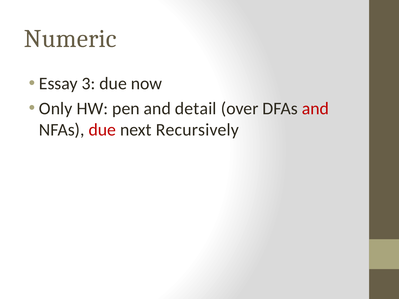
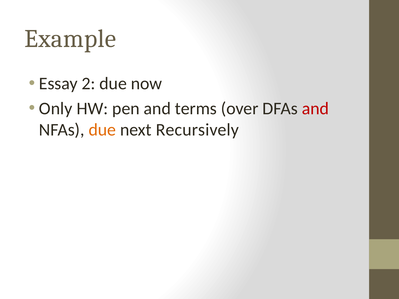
Numeric: Numeric -> Example (70, 39)
3: 3 -> 2 (89, 84)
detail: detail -> terms (196, 109)
due colour: red -> orange (102, 130)
